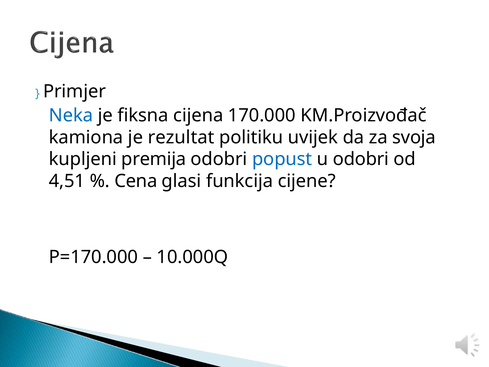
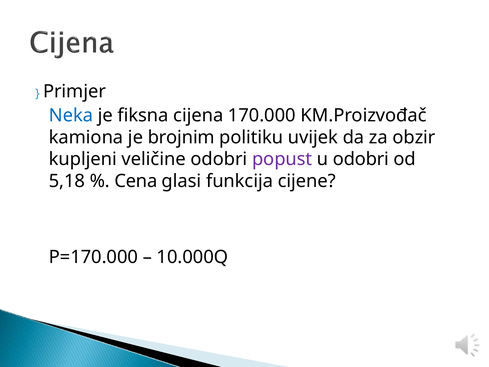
rezultat: rezultat -> brojnim (181, 137)
svoja: svoja -> obzir (414, 137)
premija: premija -> veličine (154, 159)
popust colour: blue -> purple (282, 159)
4,51: 4,51 -> 5,18 (67, 181)
